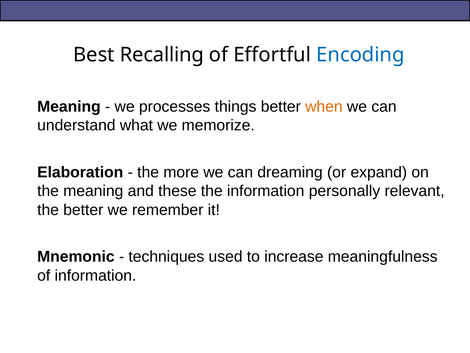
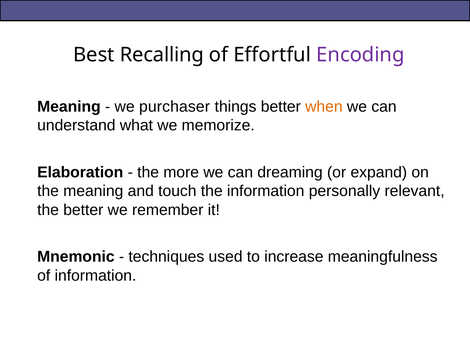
Encoding colour: blue -> purple (360, 55)
processes: processes -> purchaser (175, 106)
these: these -> touch (177, 191)
